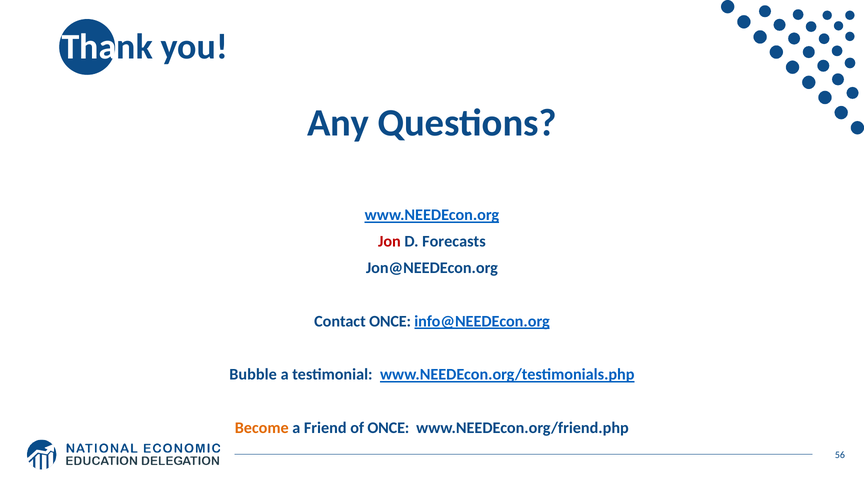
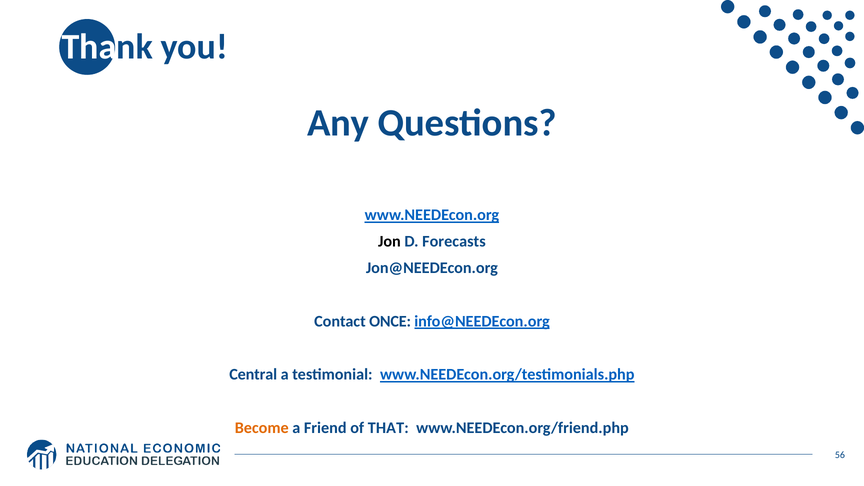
Jon colour: red -> black (389, 242)
Bubble: Bubble -> Central (253, 375)
of ONCE: ONCE -> THAT (388, 428)
